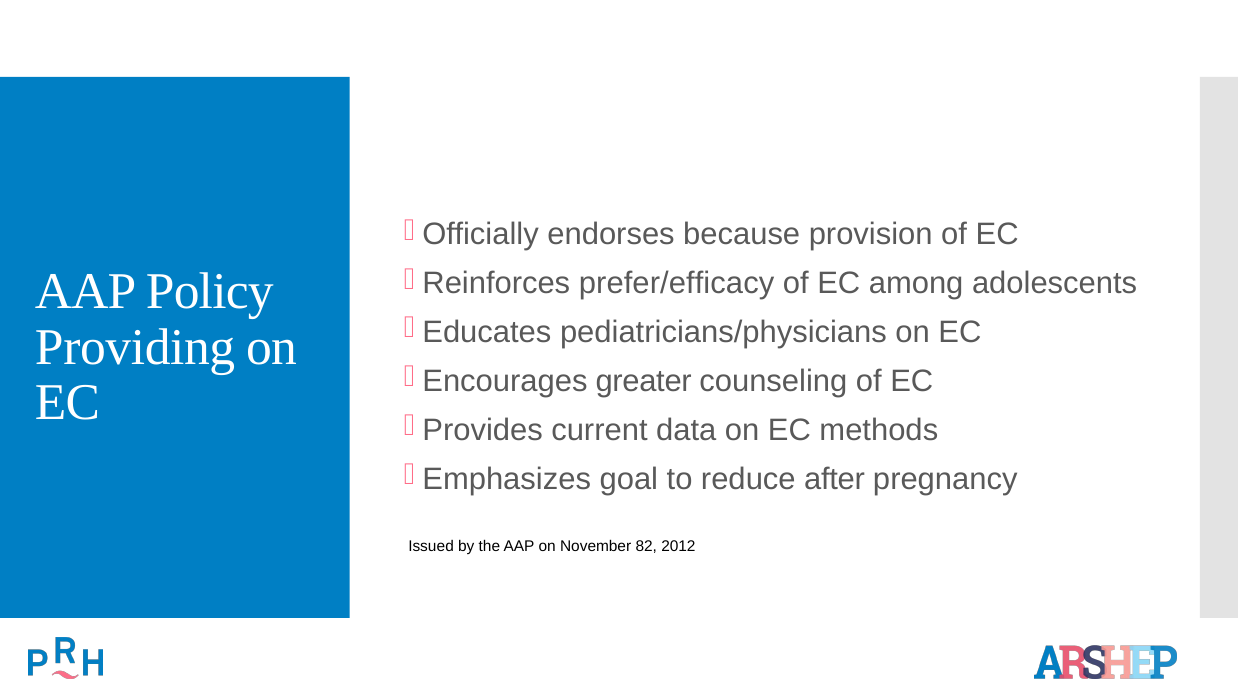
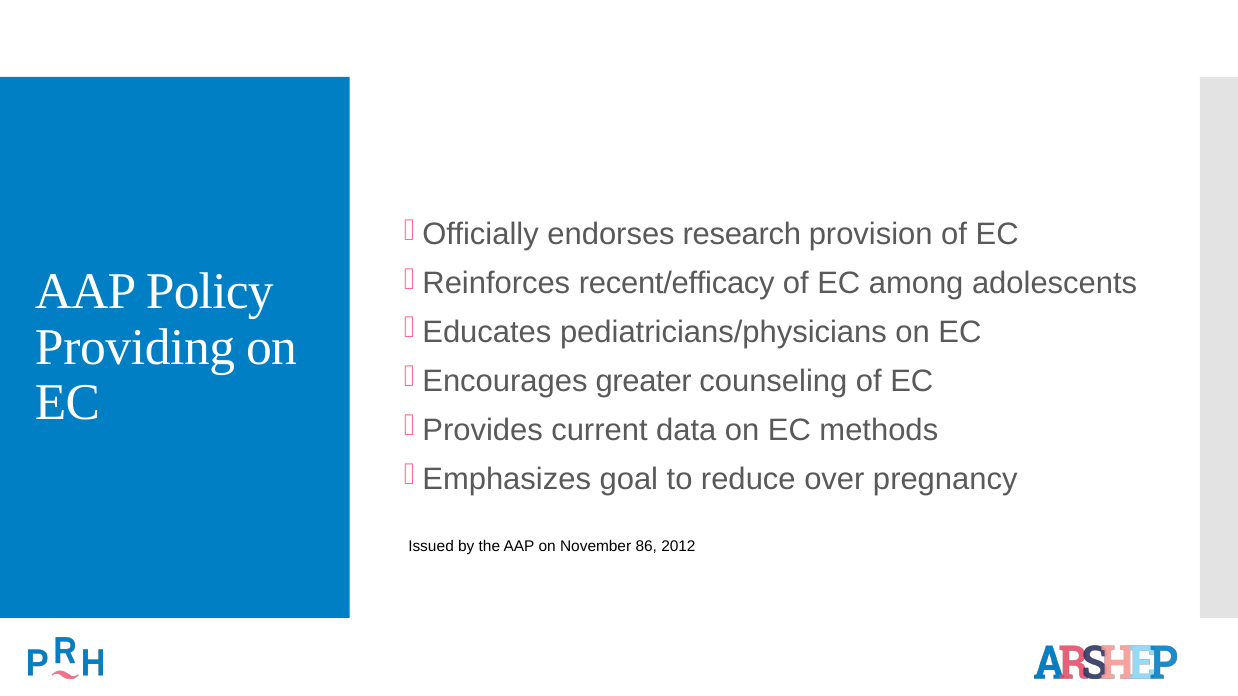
because: because -> research (742, 235)
prefer/efficacy: prefer/efficacy -> recent/efficacy (677, 284)
after: after -> over (834, 479)
82: 82 -> 86 (646, 547)
